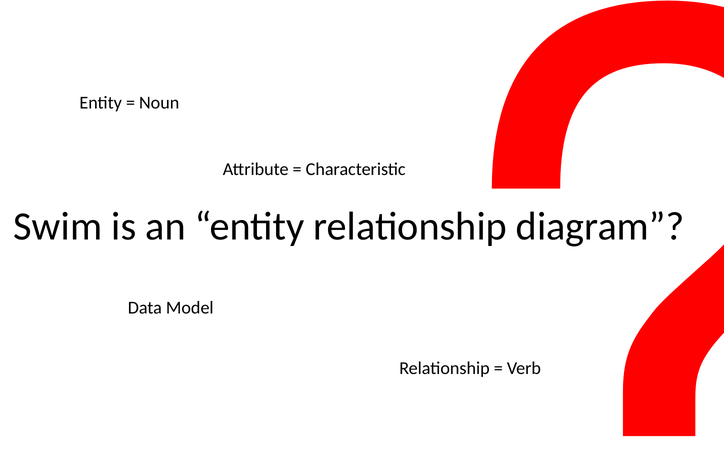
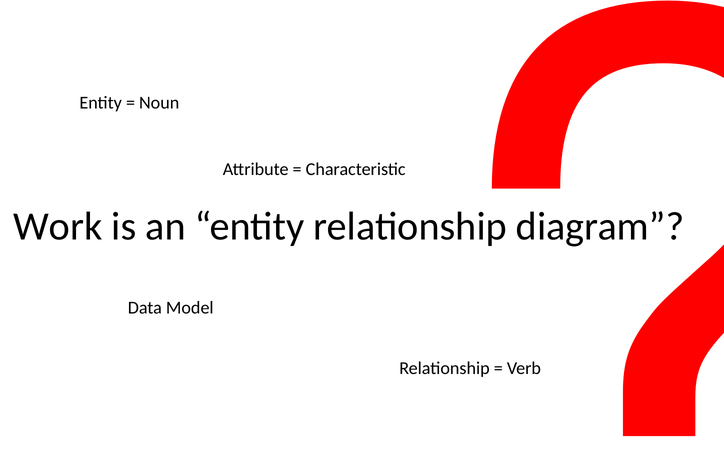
Swim: Swim -> Work (58, 227)
